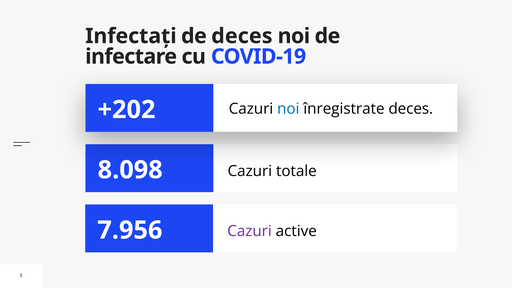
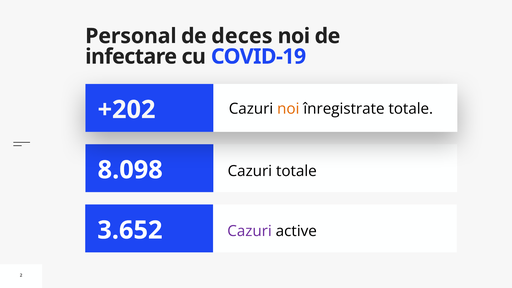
Infectați: Infectați -> Personal (131, 36)
noi colour: blue -> orange (288, 109)
înregistrate deces: deces -> totale (411, 109)
7.956: 7.956 -> 3.652 (130, 230)
